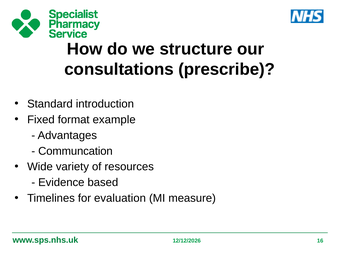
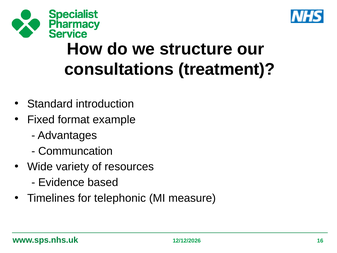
prescribe: prescribe -> treatment (227, 69)
evaluation: evaluation -> telephonic (120, 198)
